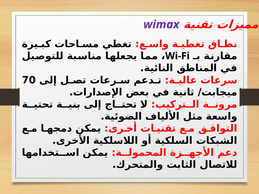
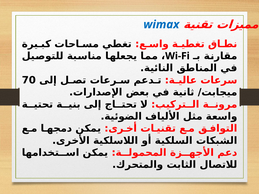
wimax colour: purple -> blue (161, 25)
